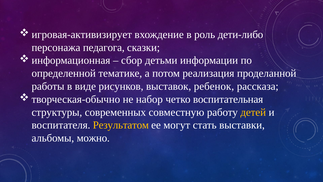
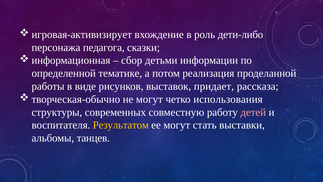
ребенок: ребенок -> придает (214, 86)
не набор: набор -> могут (149, 99)
воспитательная: воспитательная -> использования (228, 99)
детей colour: yellow -> pink (253, 112)
можно: можно -> танцев (93, 138)
